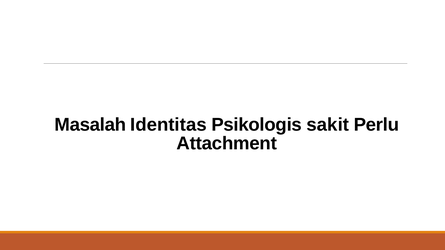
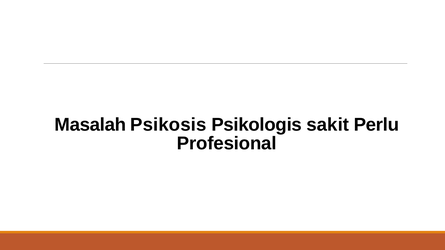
Identitas: Identitas -> Psikosis (168, 125)
Attachment: Attachment -> Profesional (227, 144)
